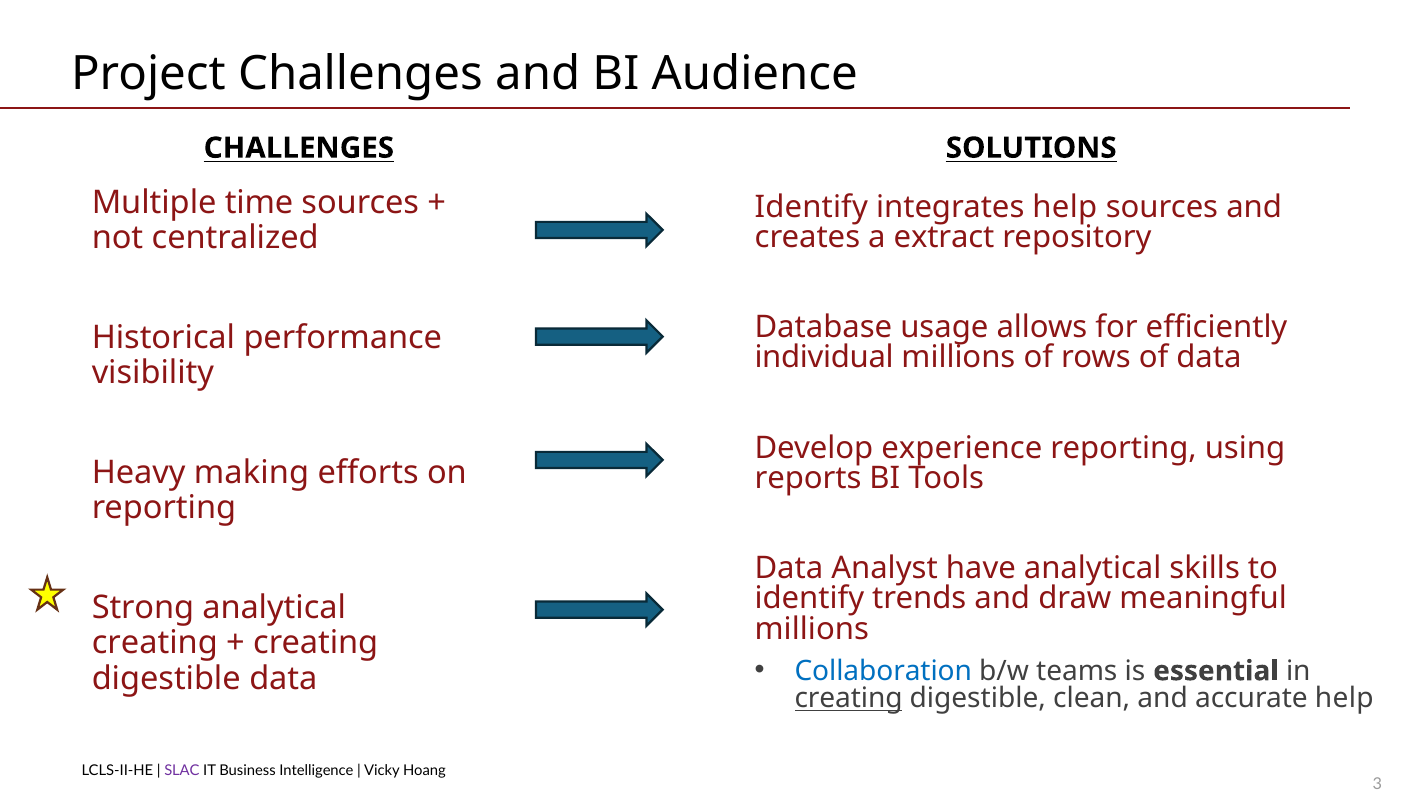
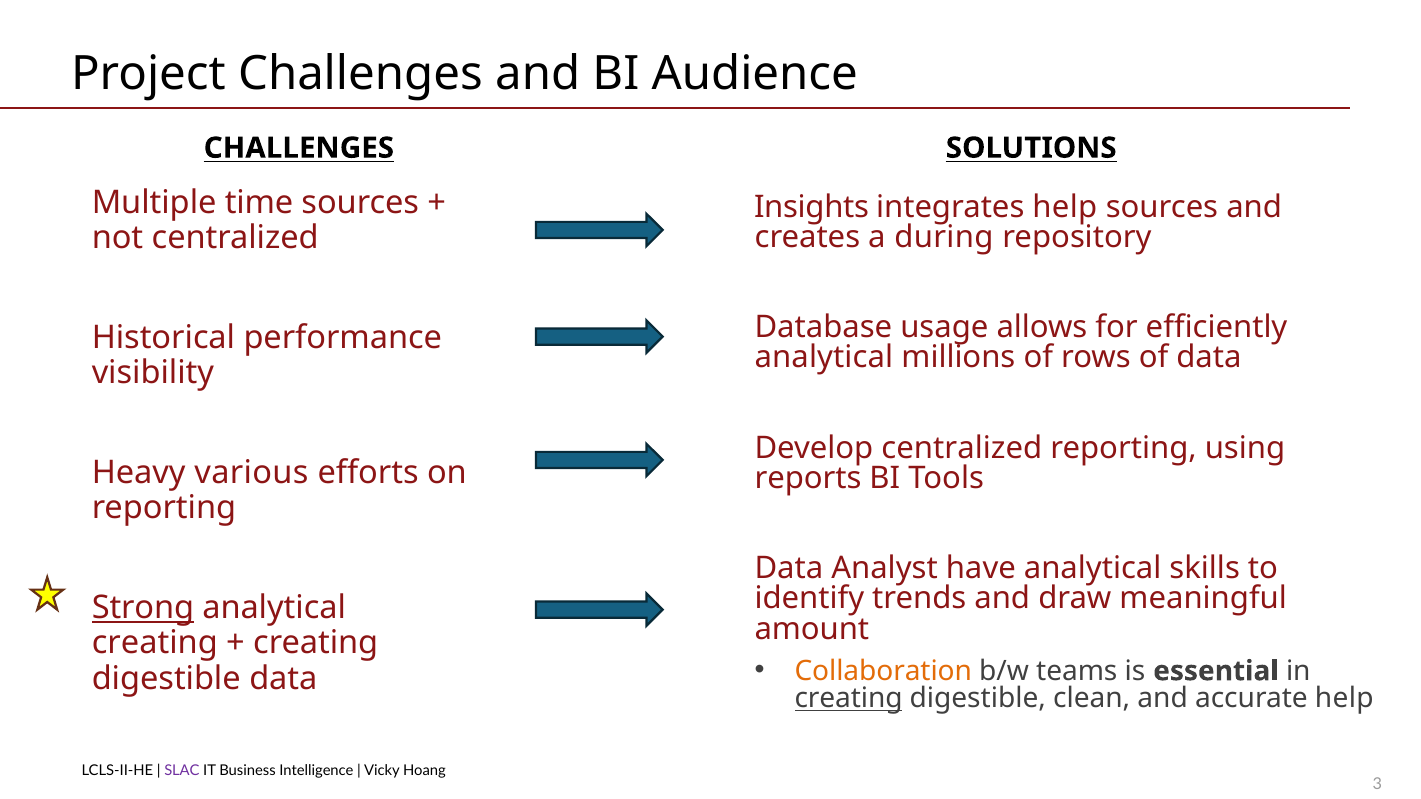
Identify: Identify -> Insights (811, 207)
extract: extract -> during (944, 237)
individual: individual -> analytical (824, 358)
Develop experience: experience -> centralized (962, 448)
making: making -> various (251, 473)
Strong underline: none -> present (143, 608)
millions: millions -> amount (812, 629)
Collaboration colour: blue -> orange (883, 671)
